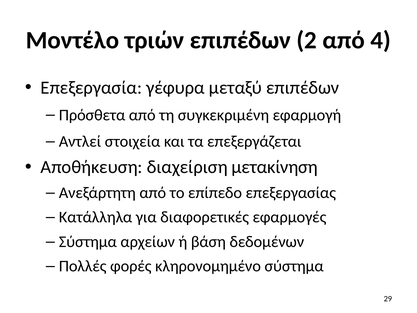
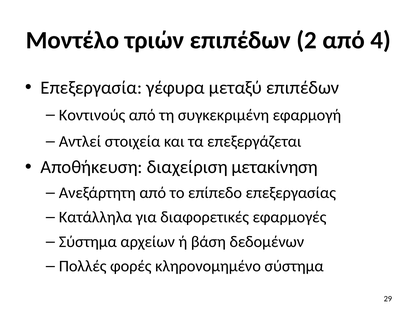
Πρόσθετα: Πρόσθετα -> Κοντινούς (92, 115)
